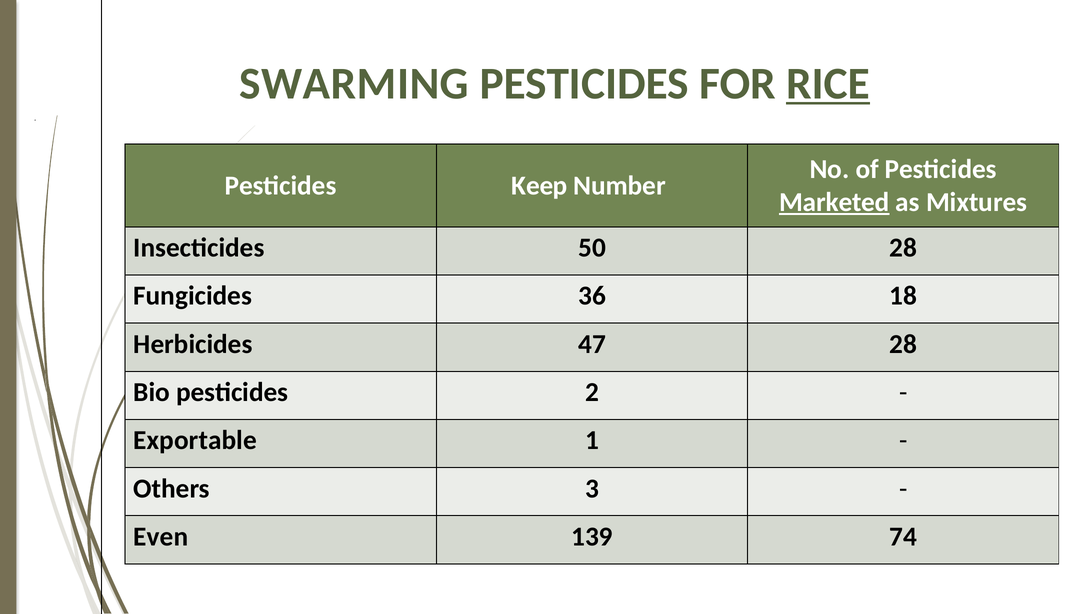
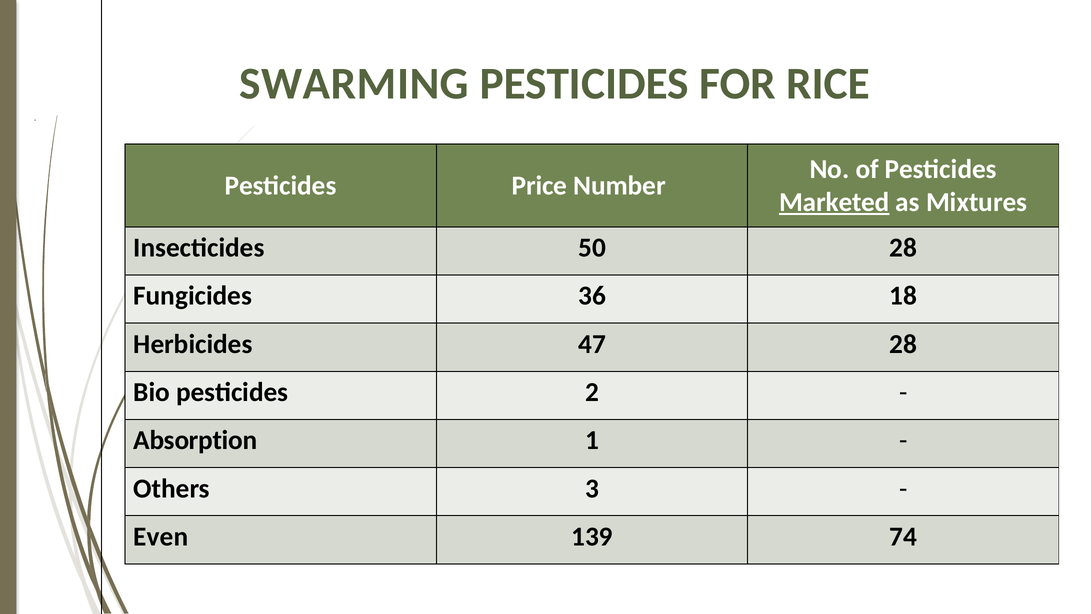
RICE underline: present -> none (828, 84)
Keep: Keep -> Price (539, 186)
Exportable: Exportable -> Absorption (195, 440)
